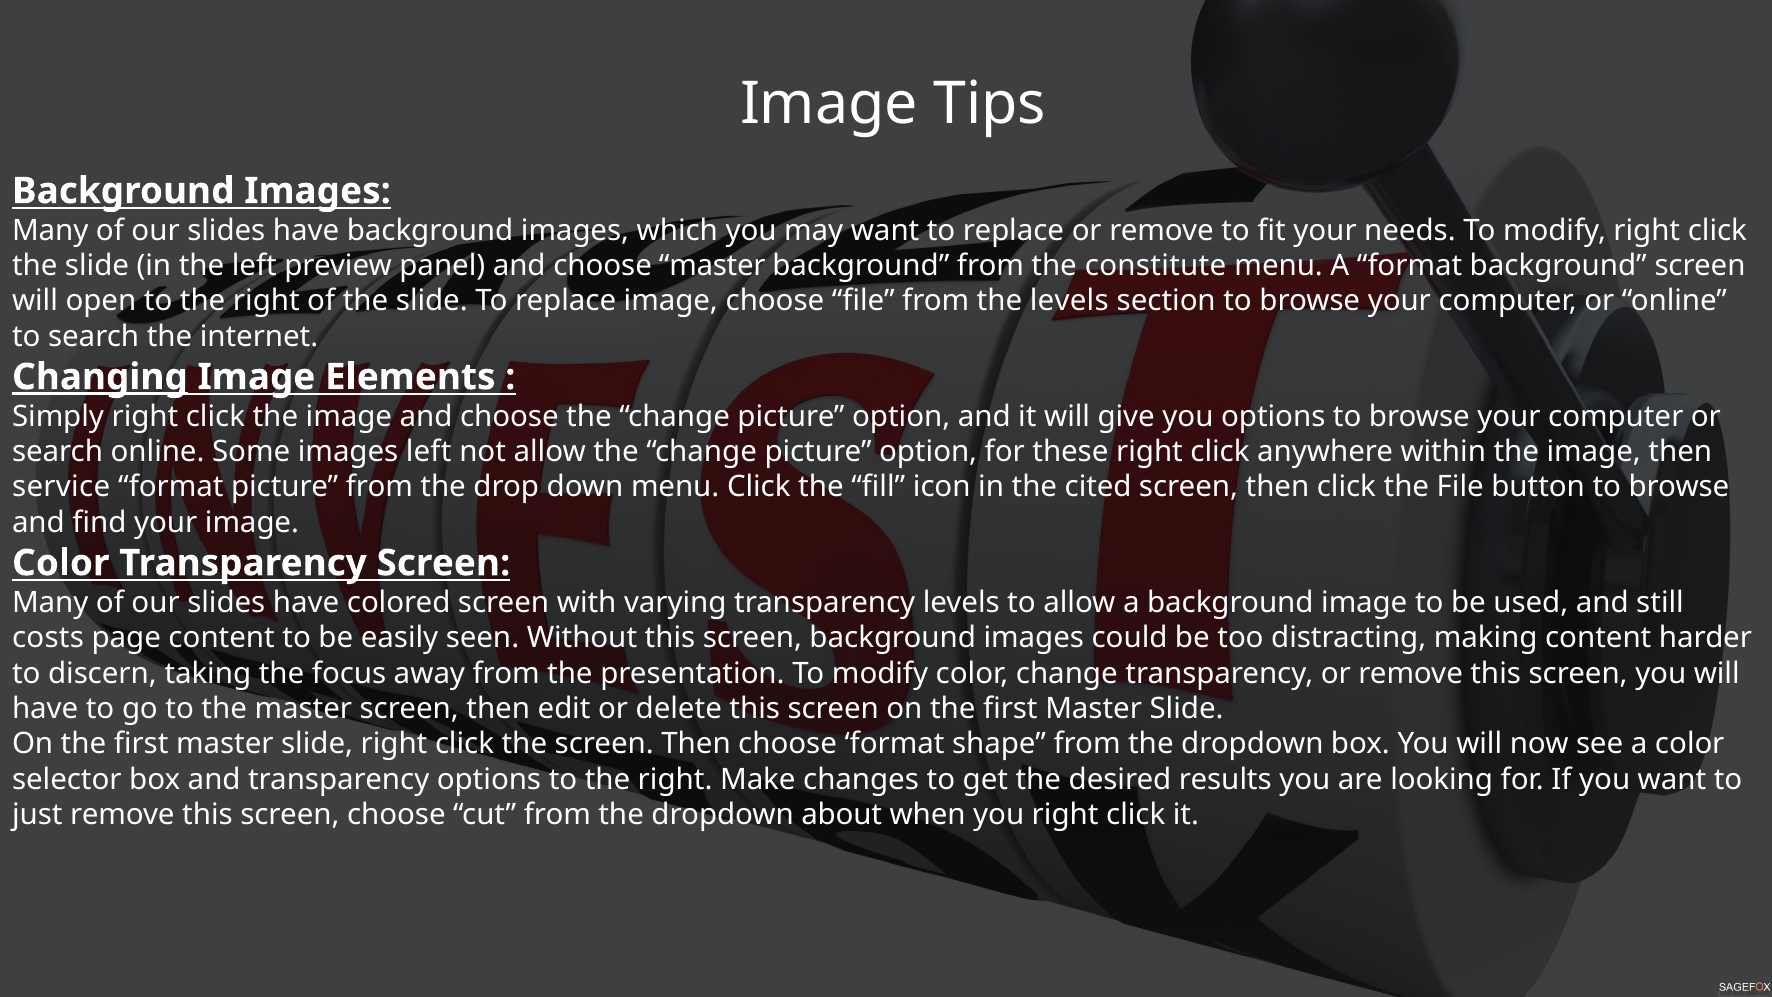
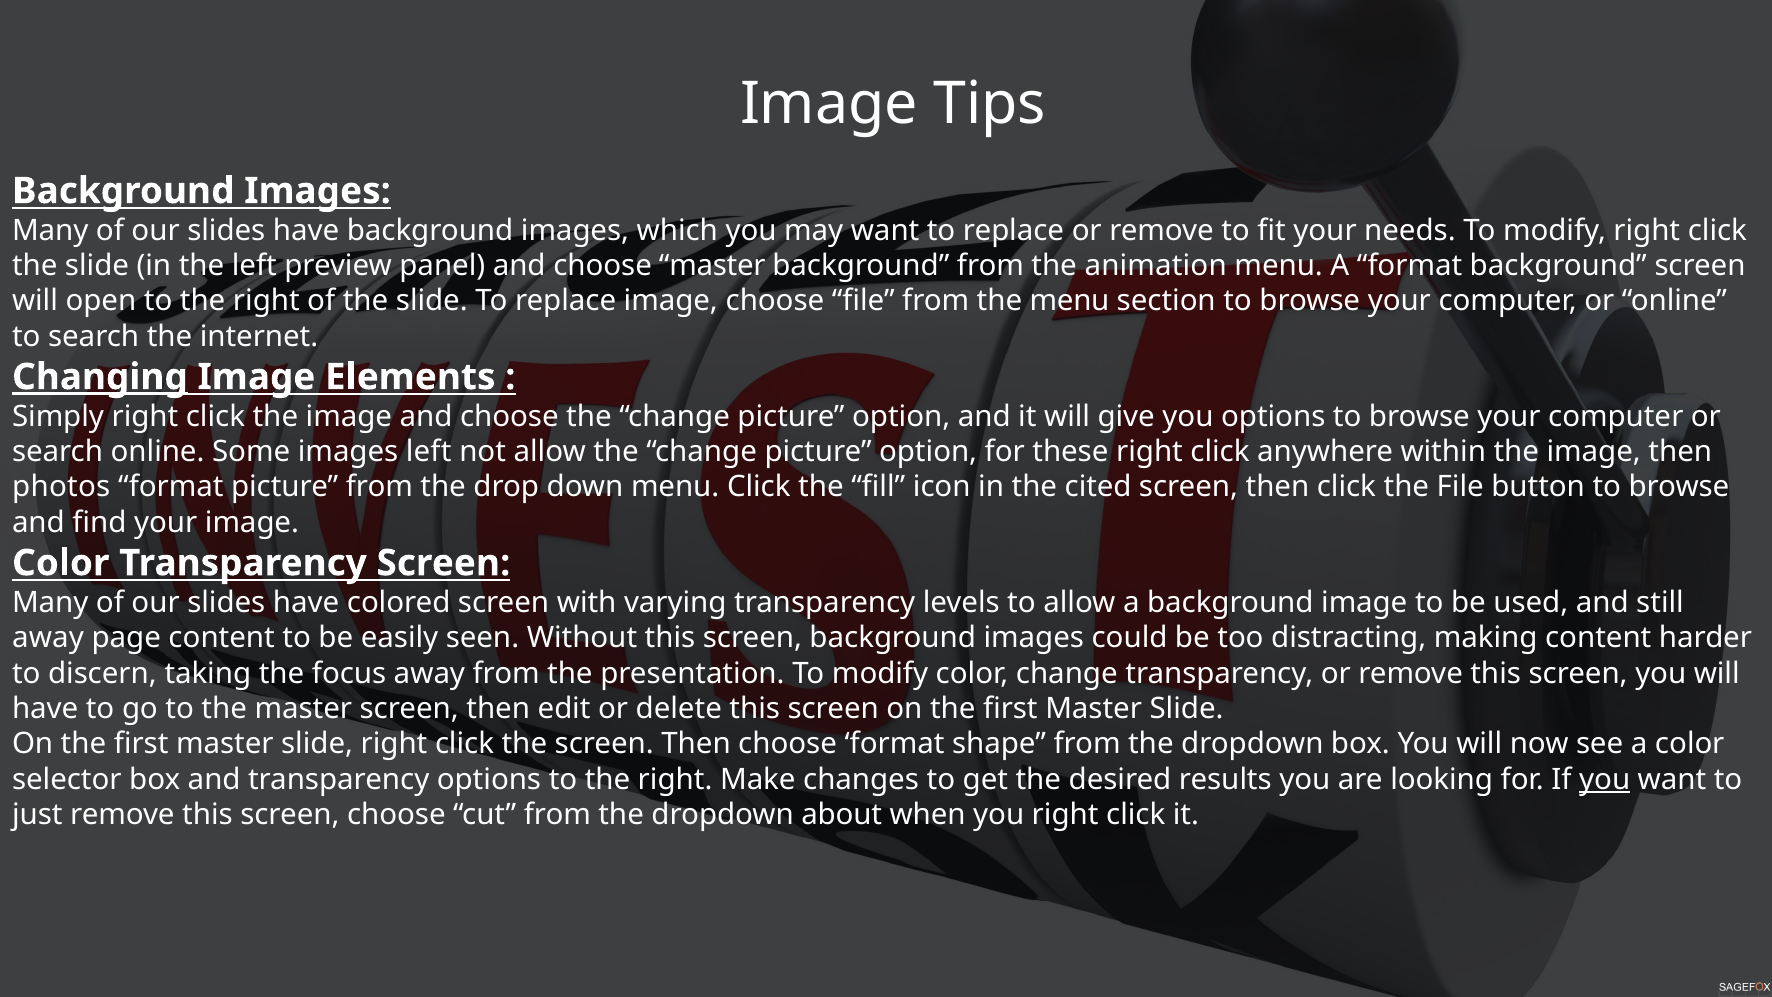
constitute: constitute -> animation (1156, 266)
the levels: levels -> menu (1070, 301)
service: service -> photos (61, 487)
costs: costs -> away (48, 638)
you underline: none -> present (1605, 779)
